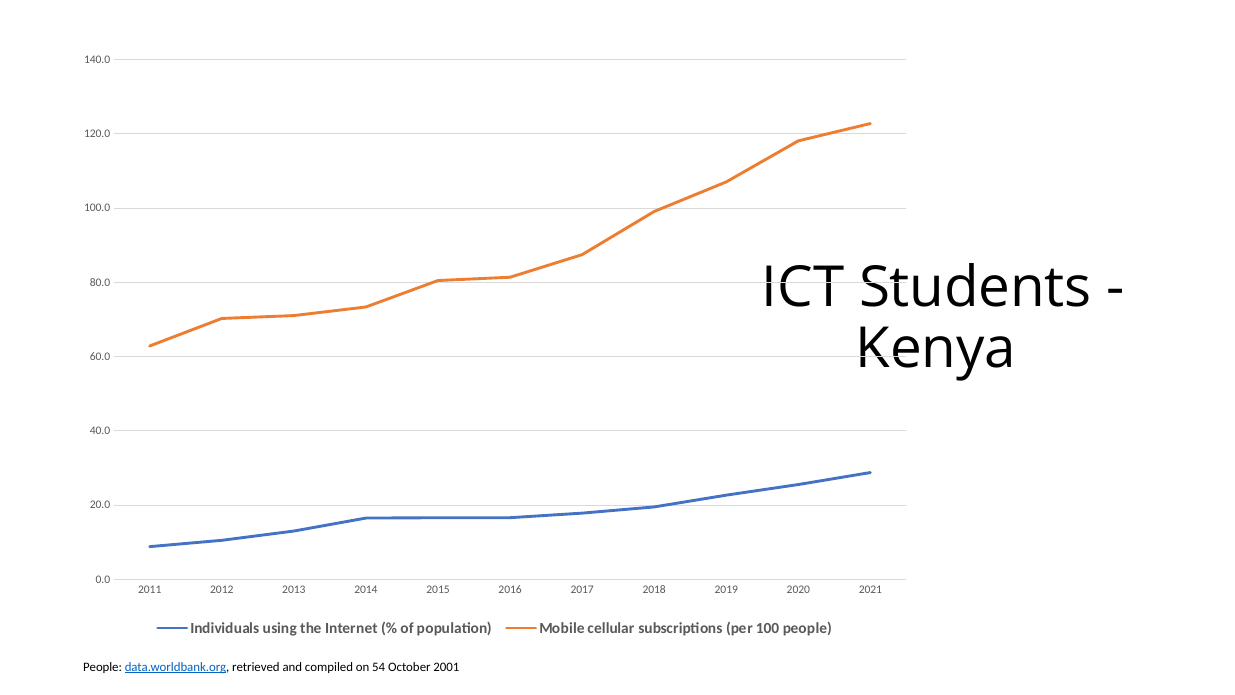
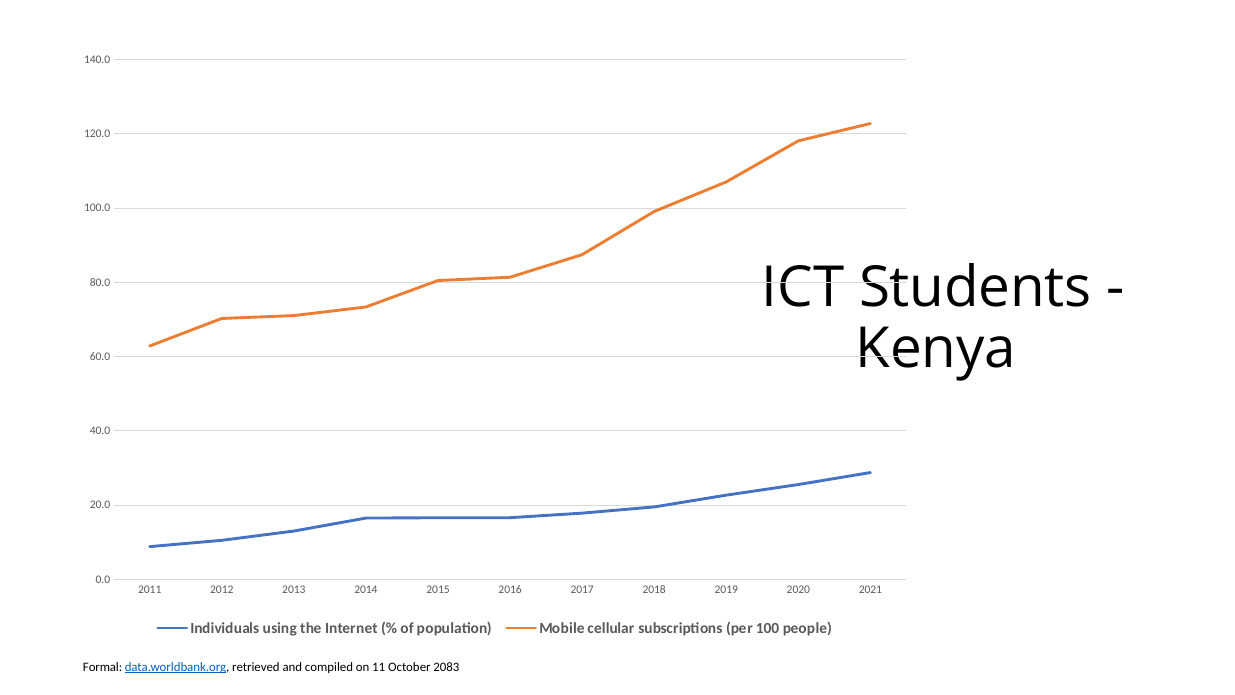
People: People -> Formal (103, 667)
54: 54 -> 11 (379, 667)
2001: 2001 -> 2083 (446, 667)
